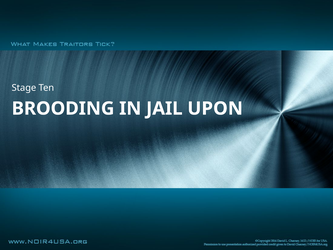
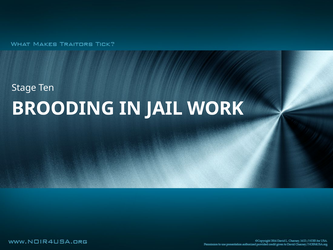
UPON: UPON -> WORK (215, 108)
